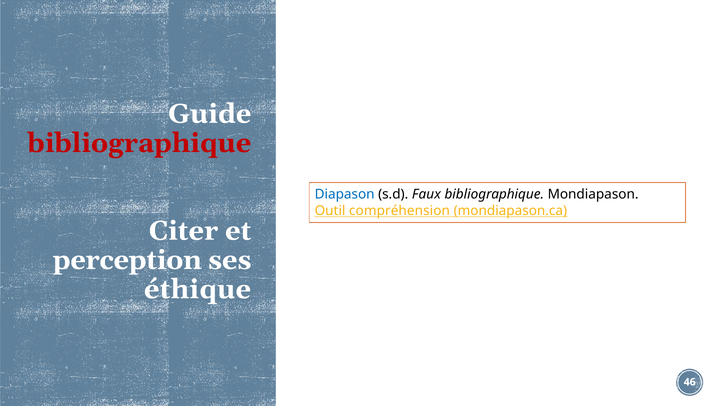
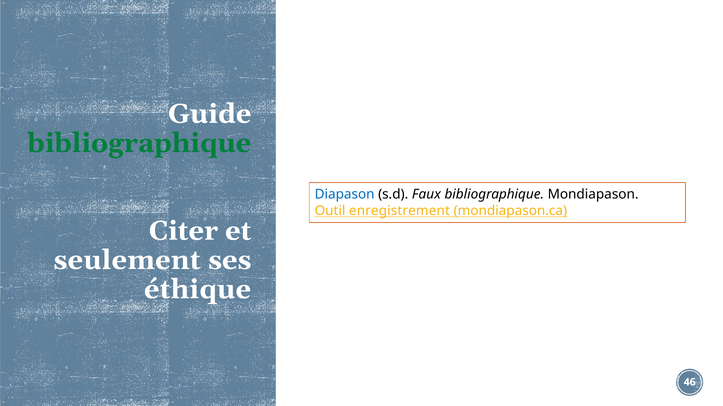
bibliographique colour: red -> green (139, 143)
compréhension: compréhension -> enregistrement (399, 211)
perception: perception -> seulement (127, 260)
